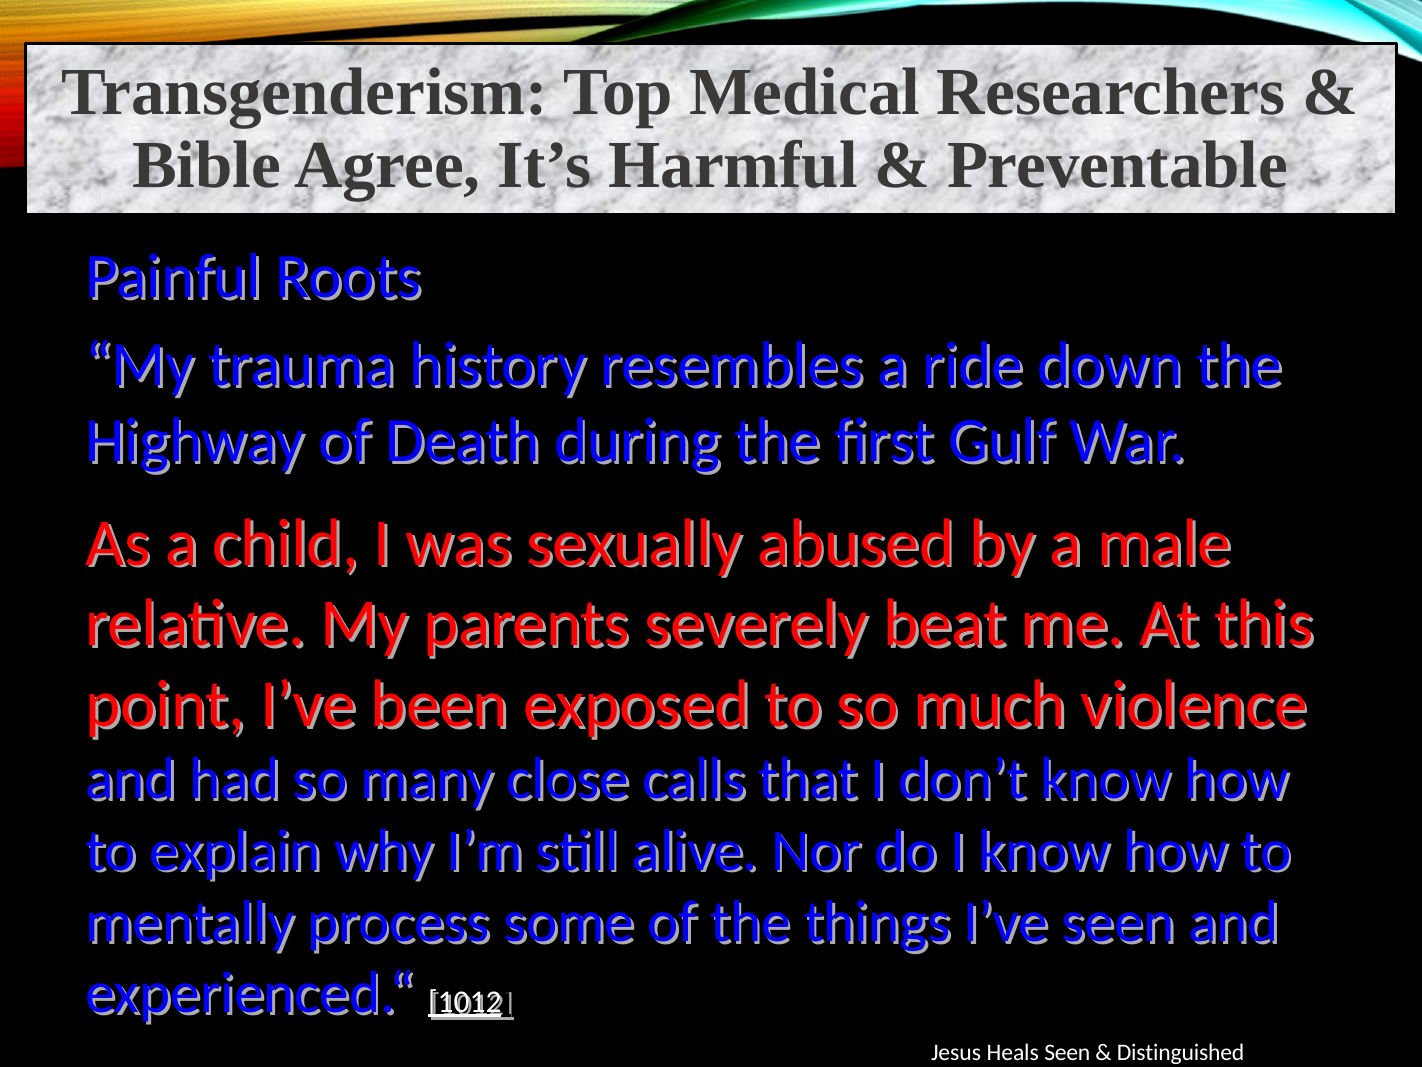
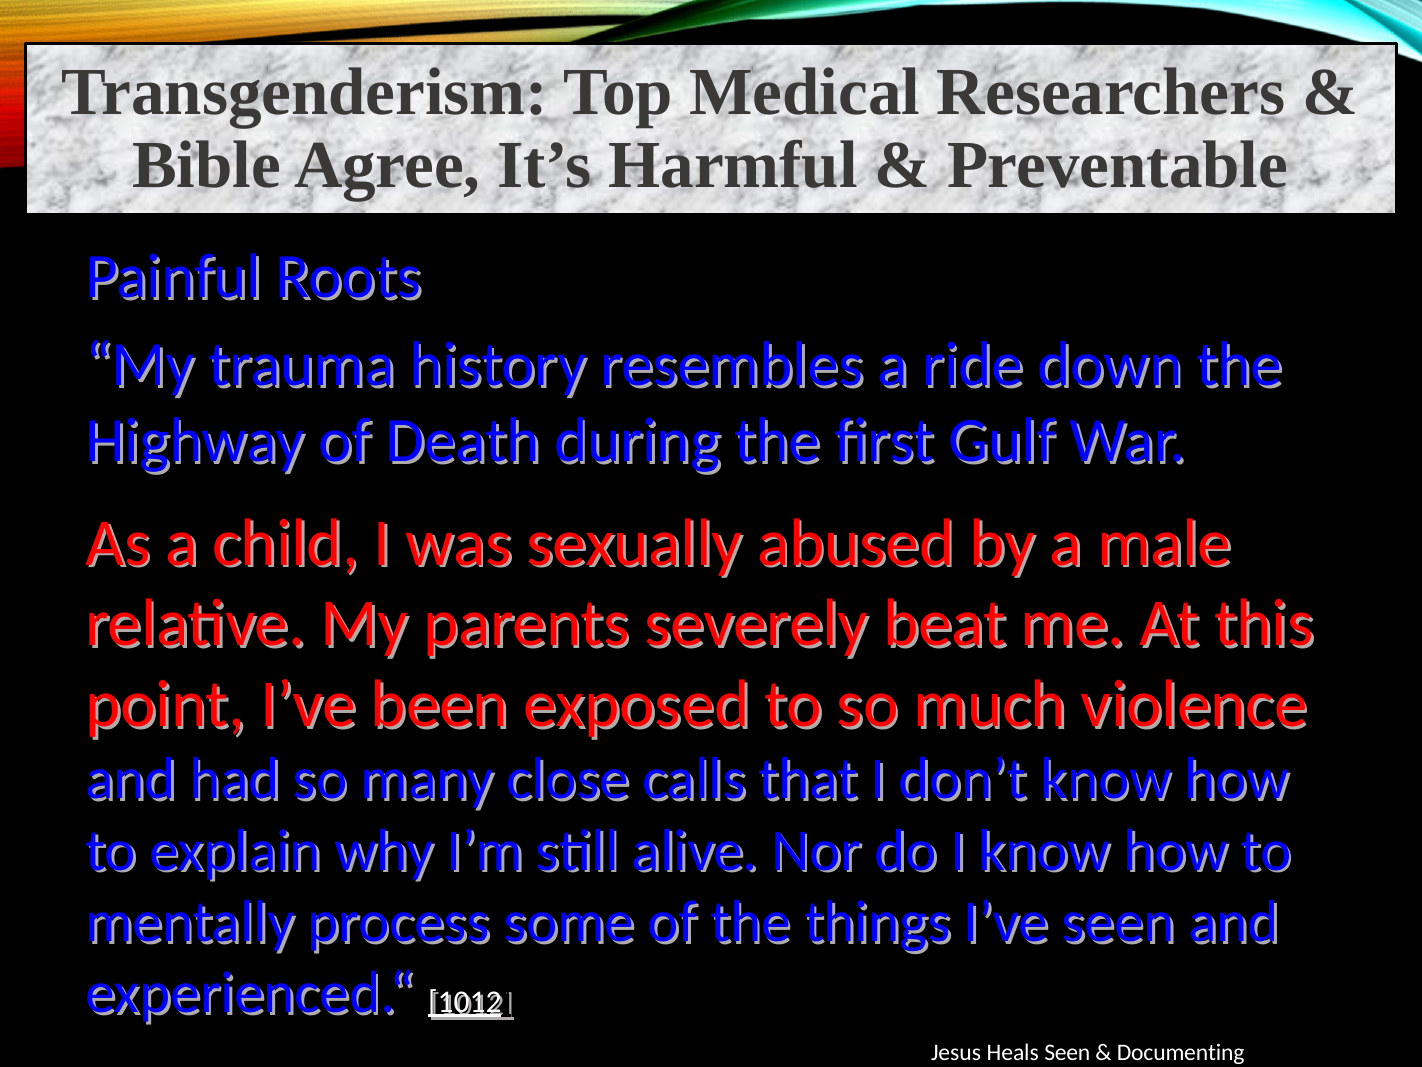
Distinguished: Distinguished -> Documenting (1181, 1052)
